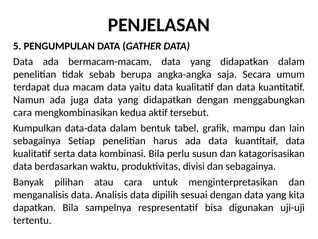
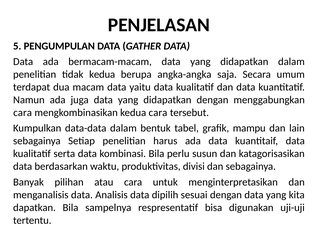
tidak sebab: sebab -> kedua (102, 74)
kedua aktif: aktif -> cara (158, 112)
